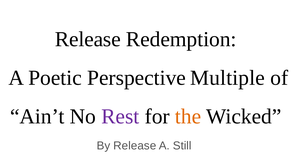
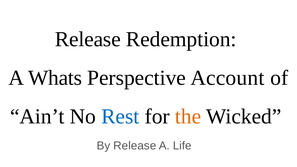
Poetic: Poetic -> Whats (55, 78)
Multiple: Multiple -> Account (227, 78)
Rest colour: purple -> blue (120, 117)
Still: Still -> Life (182, 146)
